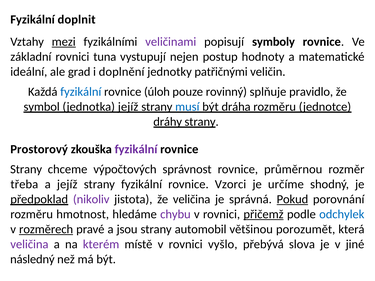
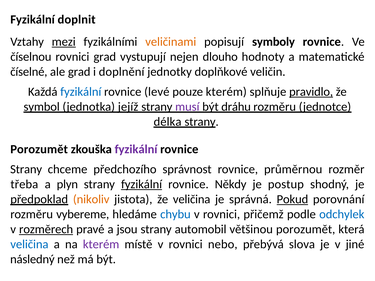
veličinami colour: purple -> orange (171, 42)
základní: základní -> číselnou (31, 57)
rovnici tuna: tuna -> grad (105, 57)
postup: postup -> dlouho (220, 57)
ideální: ideální -> číselné (29, 72)
patřičnými: patřičnými -> doplňkové (221, 72)
úloh: úloh -> levé (157, 92)
pouze rovinný: rovinný -> kterém (226, 92)
pravidlo underline: none -> present (311, 92)
musí colour: blue -> purple (187, 107)
dráha: dráha -> dráhu (236, 107)
dráhy: dráhy -> délka (168, 122)
Prostorový: Prostorový -> Porozumět (39, 149)
výpočtových: výpočtových -> předchozího (125, 169)
a jejíž: jejíž -> plyn (67, 184)
fyzikální underline: none -> present (142, 184)
Vzorci: Vzorci -> Někdy (231, 184)
určíme: určíme -> postup (286, 184)
nikoliv colour: purple -> orange (91, 199)
hmotnost: hmotnost -> vybereme (83, 214)
chybu colour: purple -> blue (175, 214)
přičemž underline: present -> none (264, 214)
veličina colour: purple -> blue (29, 244)
vyšlo: vyšlo -> nebo (223, 244)
